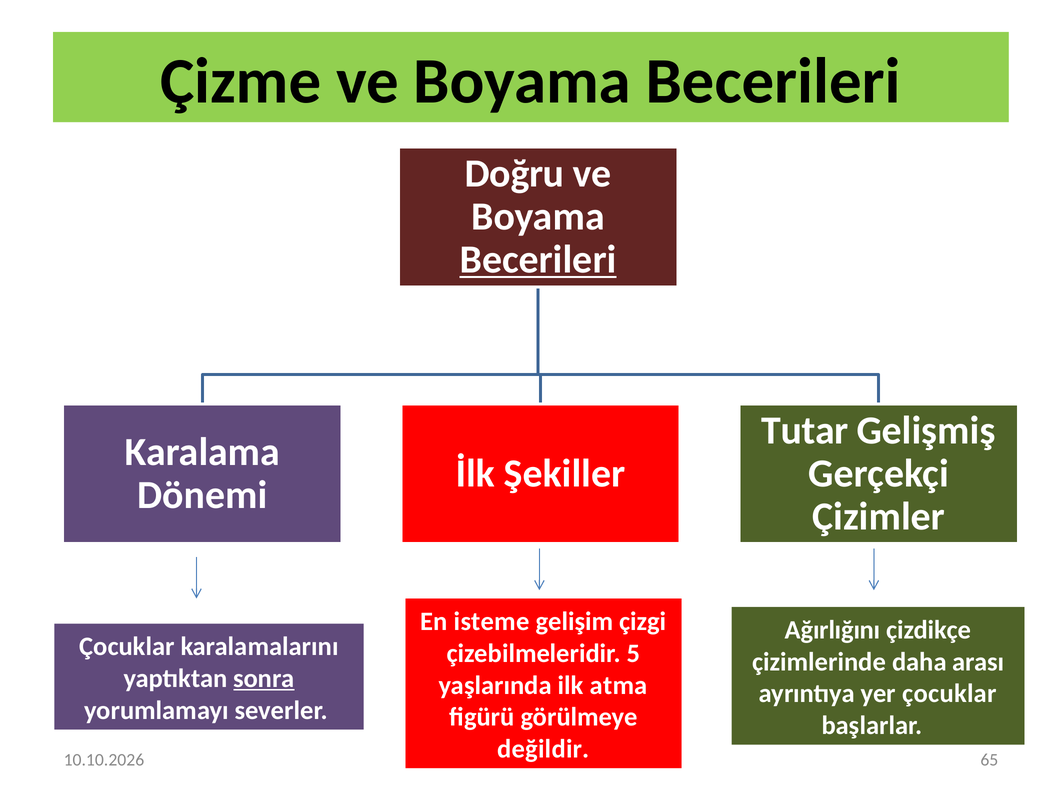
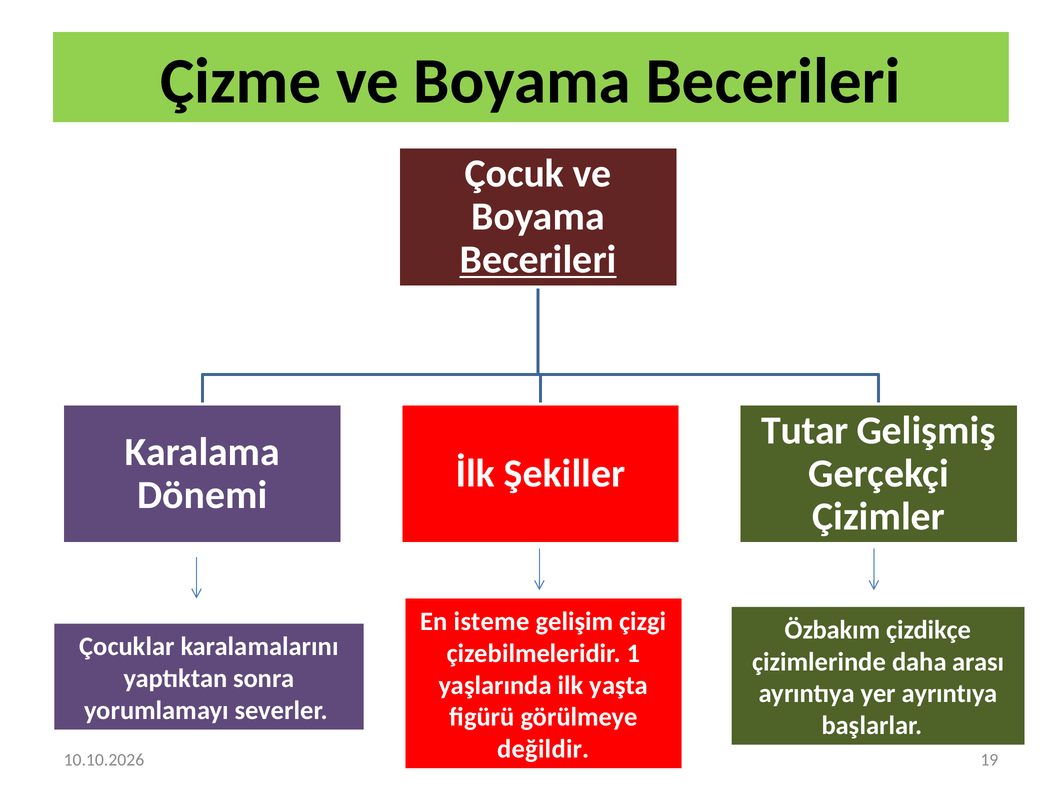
Doğru: Doğru -> Çocuk (514, 174)
Ağırlığını: Ağırlığını -> Özbakım (833, 630)
5: 5 -> 1 (633, 654)
sonra underline: present -> none (264, 679)
atma: atma -> yaşta (619, 686)
yer çocuklar: çocuklar -> ayrıntıya (950, 694)
65: 65 -> 19 (989, 760)
